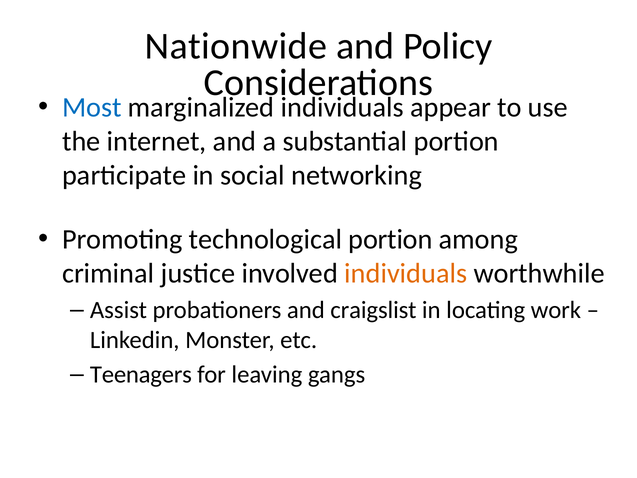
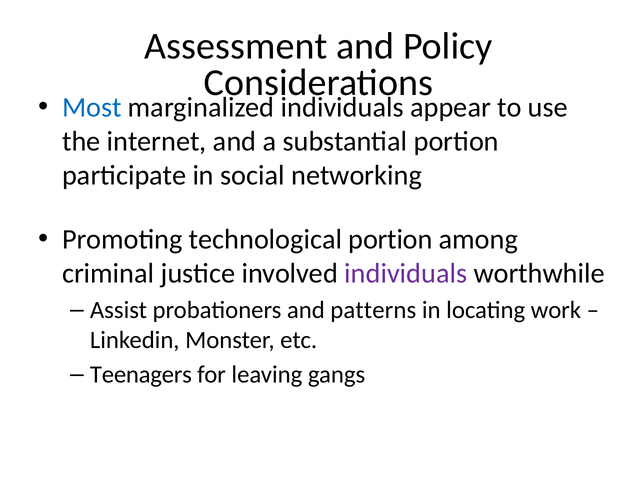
Nationwide: Nationwide -> Assessment (236, 46)
individuals colour: orange -> purple (406, 273)
craigslist: craigslist -> patterns (373, 310)
